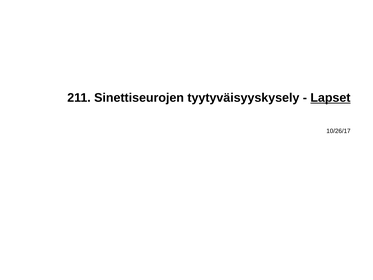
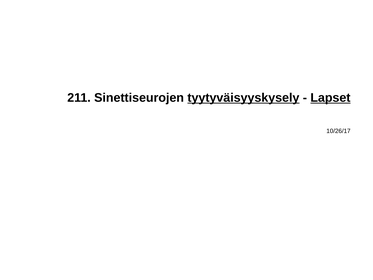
tyytyväisyyskysely underline: none -> present (243, 98)
